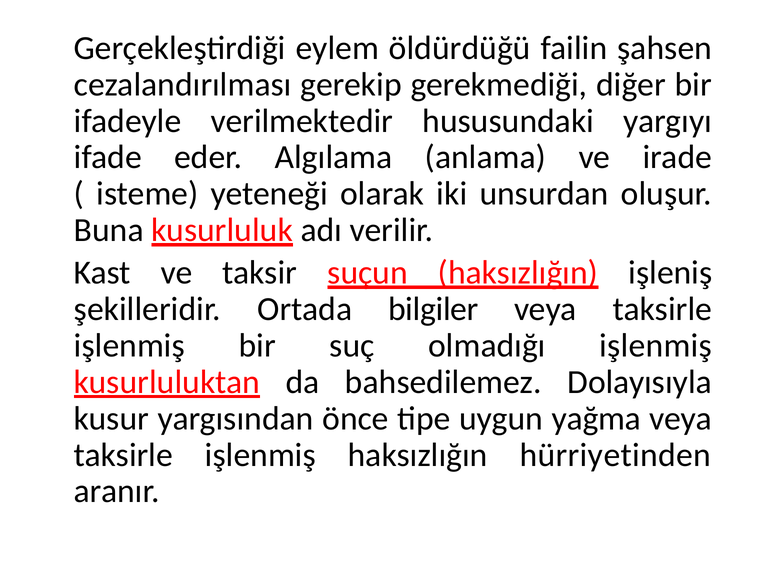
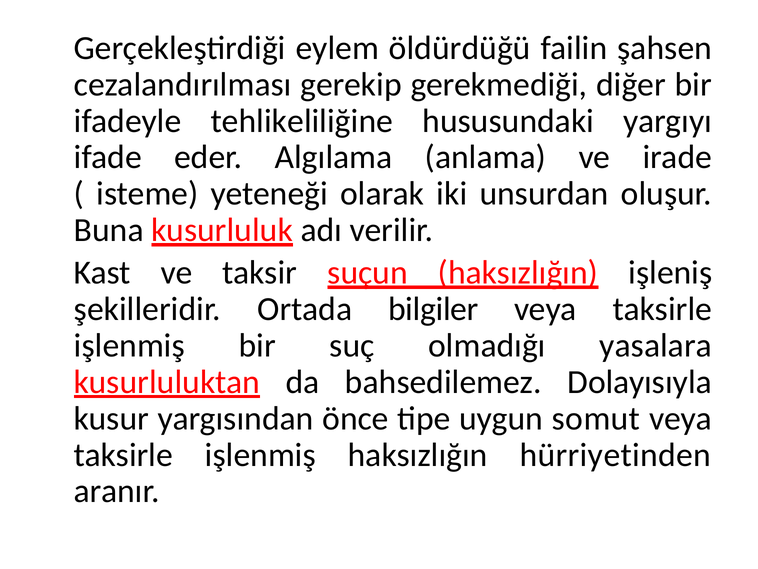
verilmektedir: verilmektedir -> tehlikeliliğine (302, 121)
olmadığı işlenmiş: işlenmiş -> yasalara (656, 345)
yağma: yağma -> somut (596, 418)
